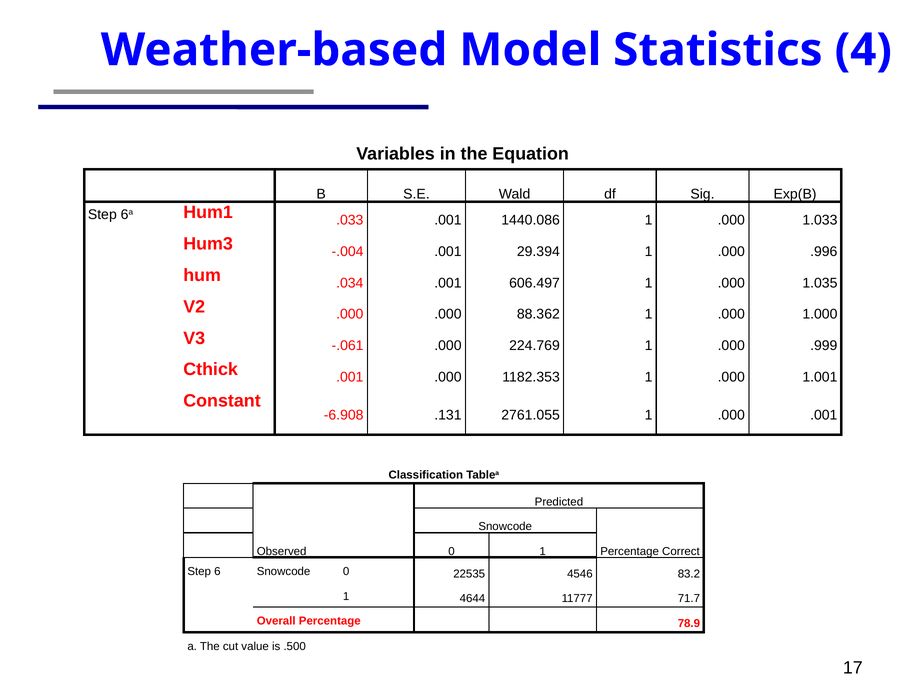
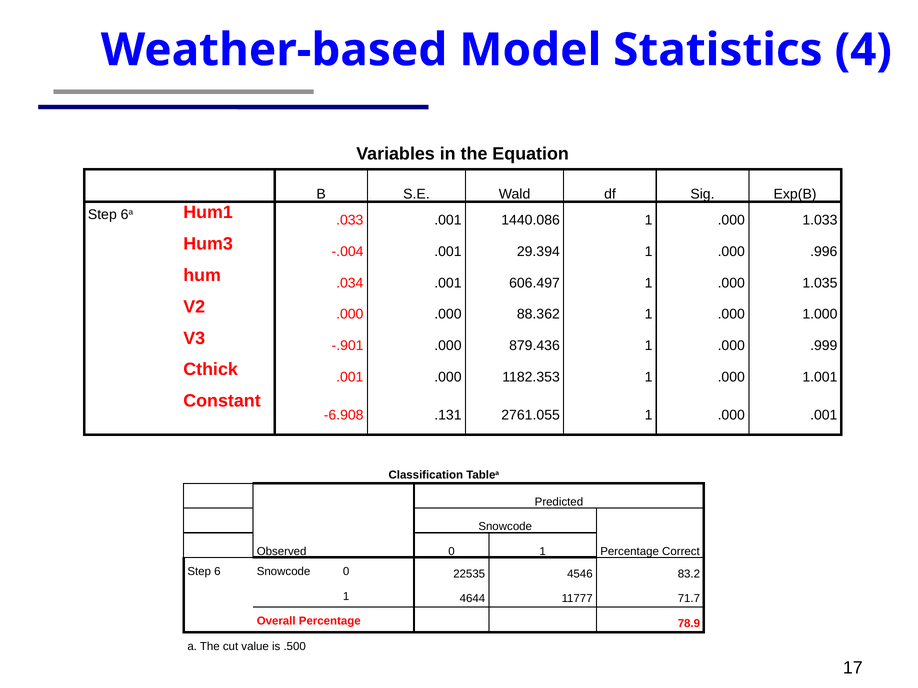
-.061: -.061 -> -.901 (348, 346)
224.769: 224.769 -> 879.436 (534, 346)
